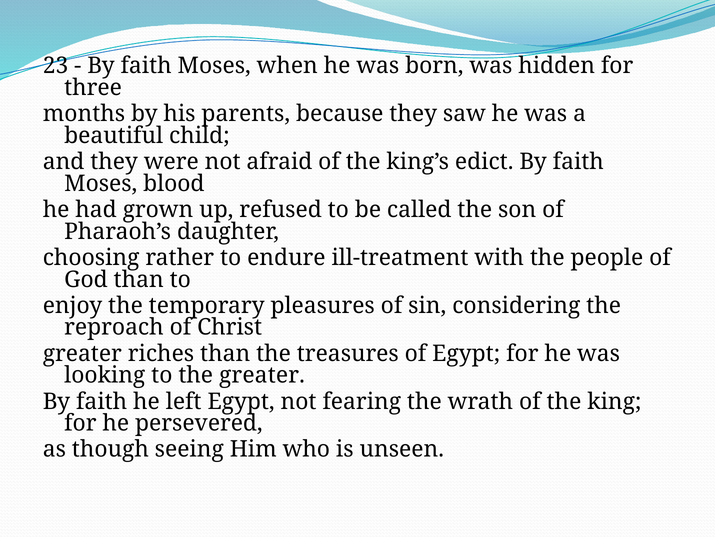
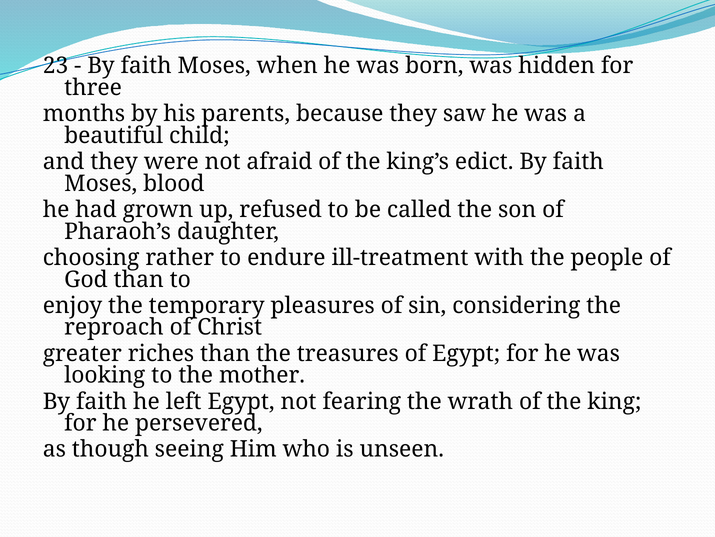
the greater: greater -> mother (262, 375)
